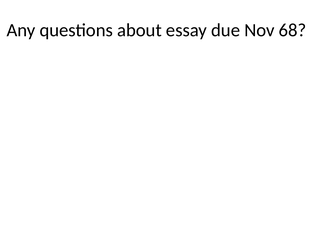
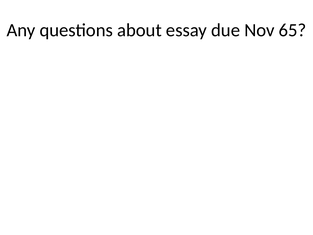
68: 68 -> 65 (293, 30)
